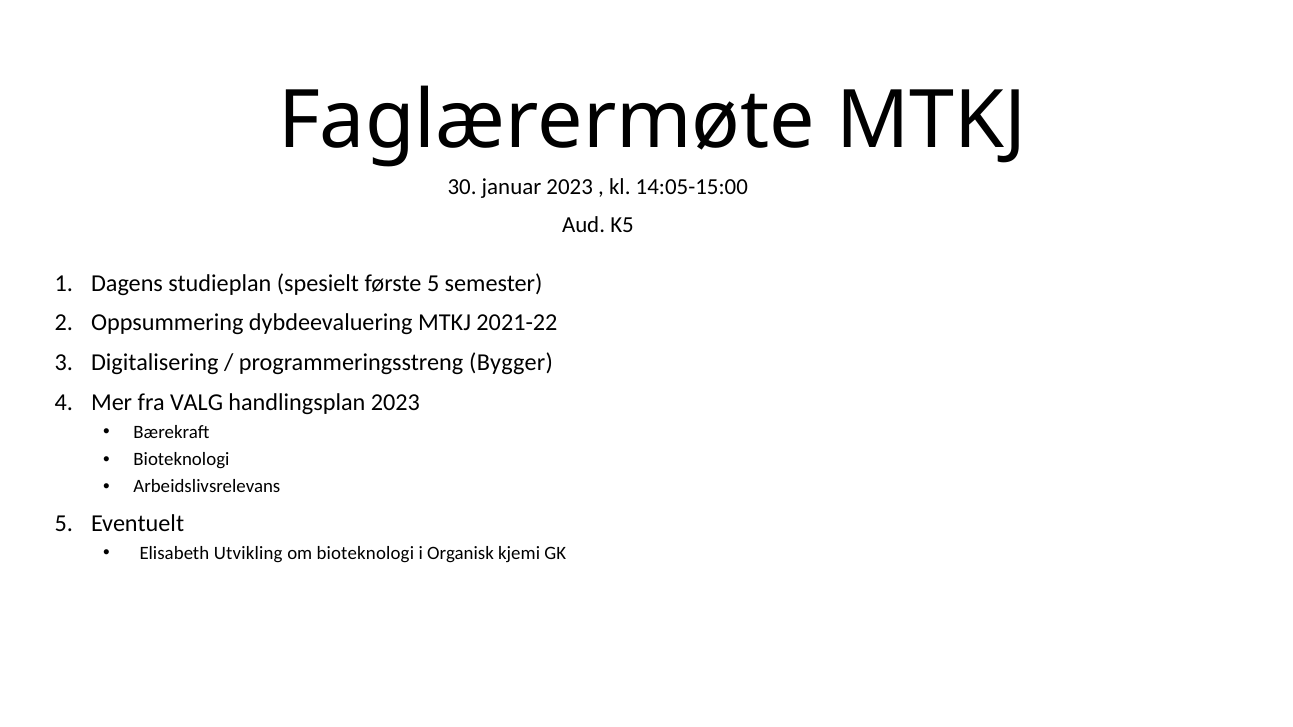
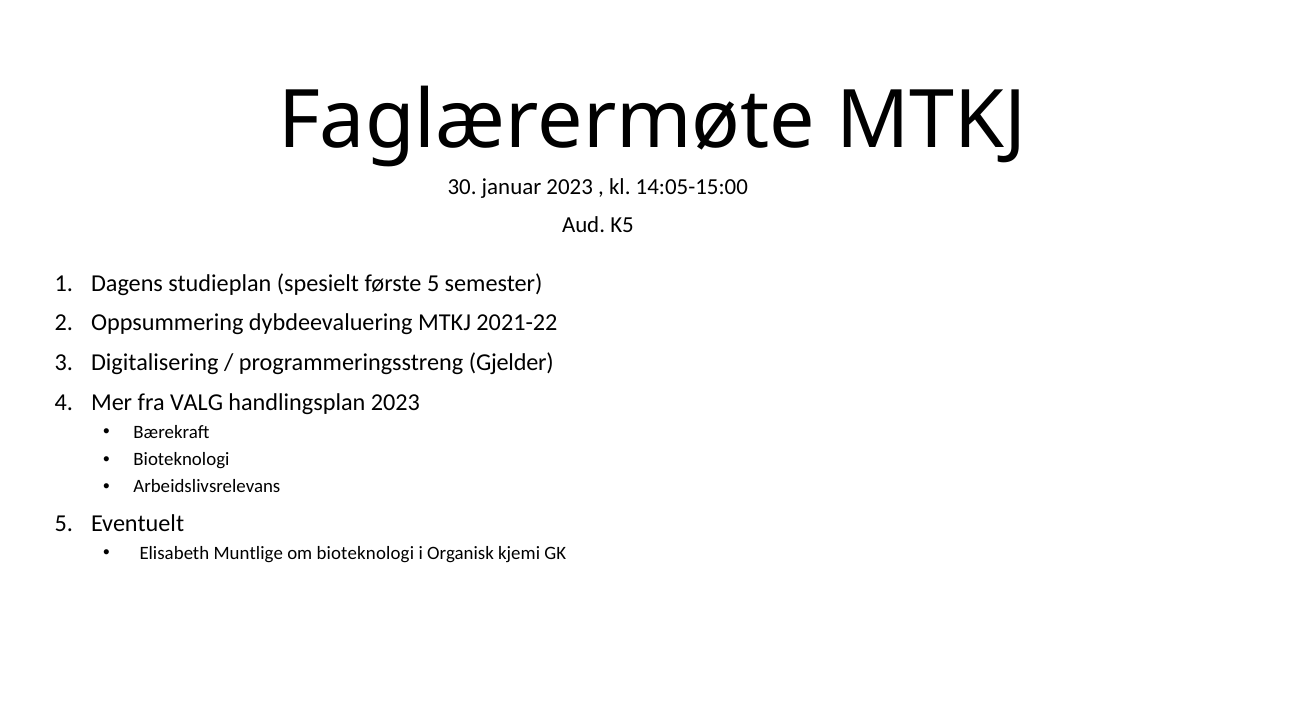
Bygger: Bygger -> Gjelder (511, 363)
Utvikling: Utvikling -> Muntlige (248, 554)
